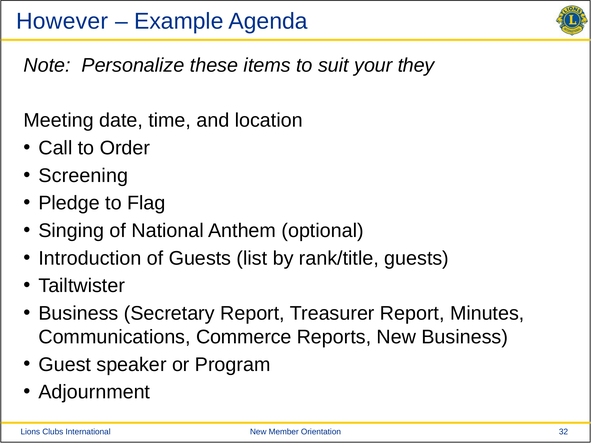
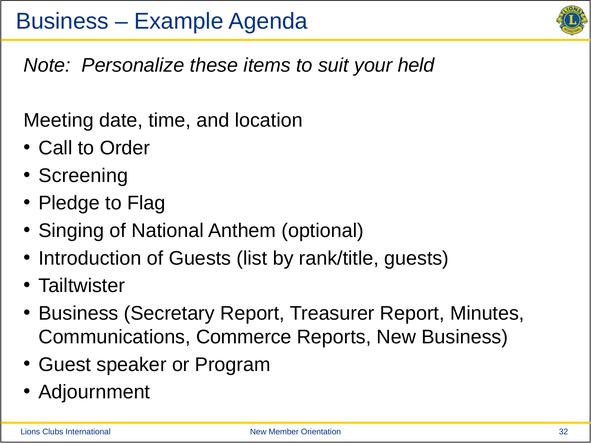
However: However -> Business (62, 21)
they: they -> held (416, 65)
